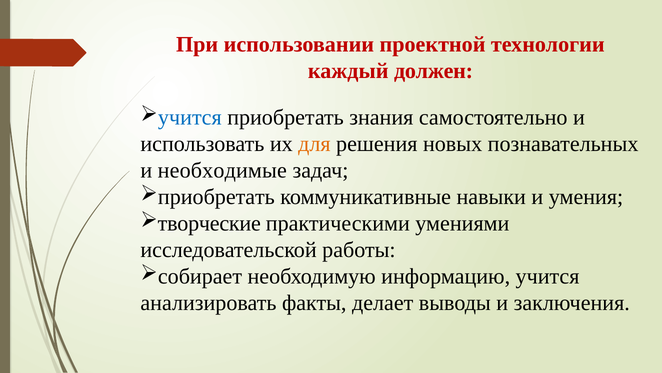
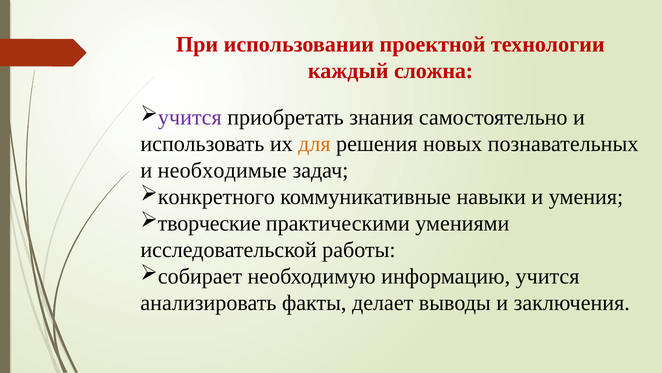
должен: должен -> сложна (434, 71)
учится colour: blue -> purple (190, 117)
приобретать: приобретать -> конкретного (216, 197)
